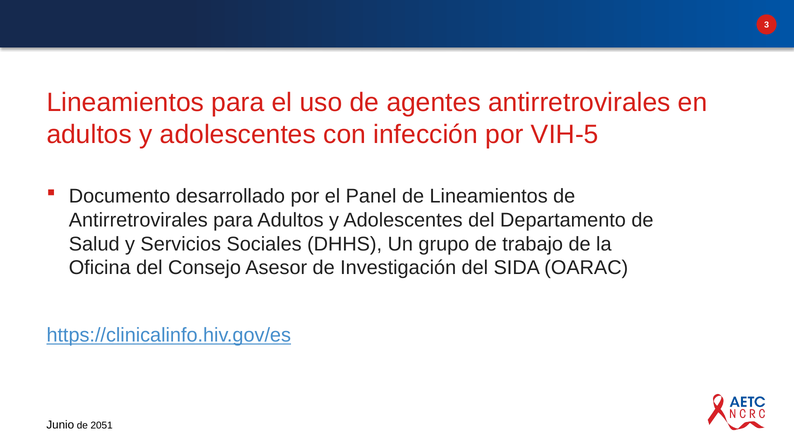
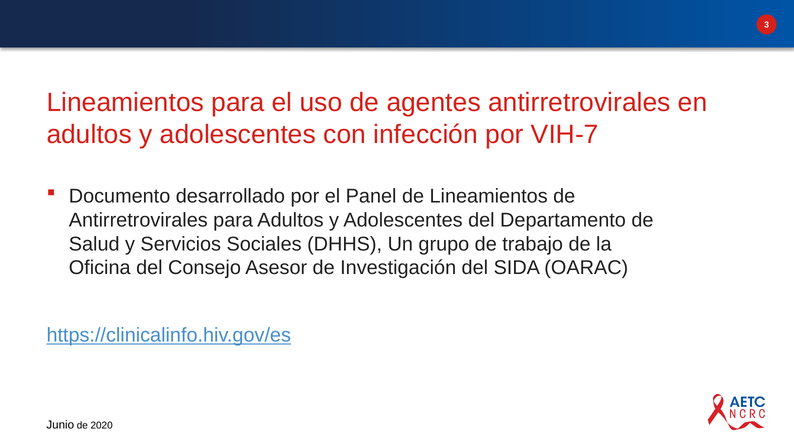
VIH-5: VIH-5 -> VIH-7 (565, 134)
2051: 2051 -> 2020 (102, 425)
